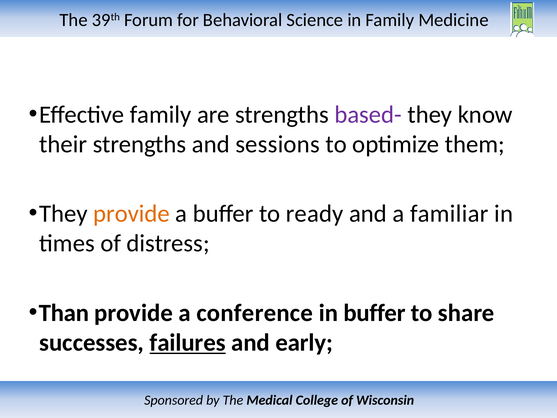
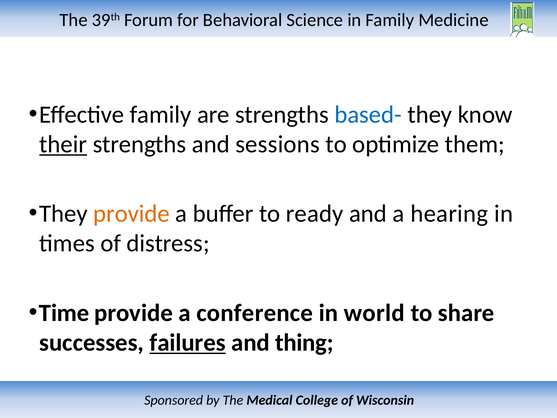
based- colour: purple -> blue (368, 114)
their underline: none -> present (63, 144)
familiar: familiar -> hearing (449, 214)
Than: Than -> Time (64, 313)
in buffer: buffer -> world (374, 313)
early: early -> thing (304, 342)
